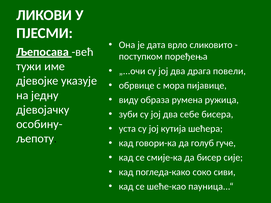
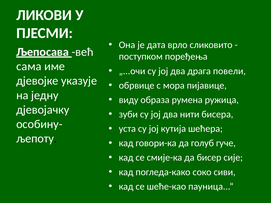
тужи: тужи -> сама (29, 66)
себе: себе -> нити (190, 114)
